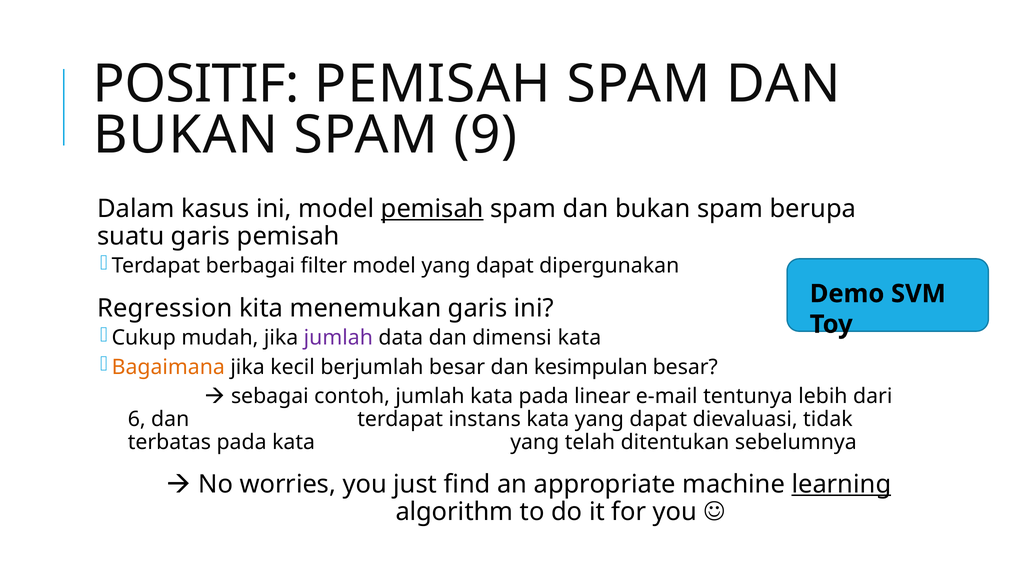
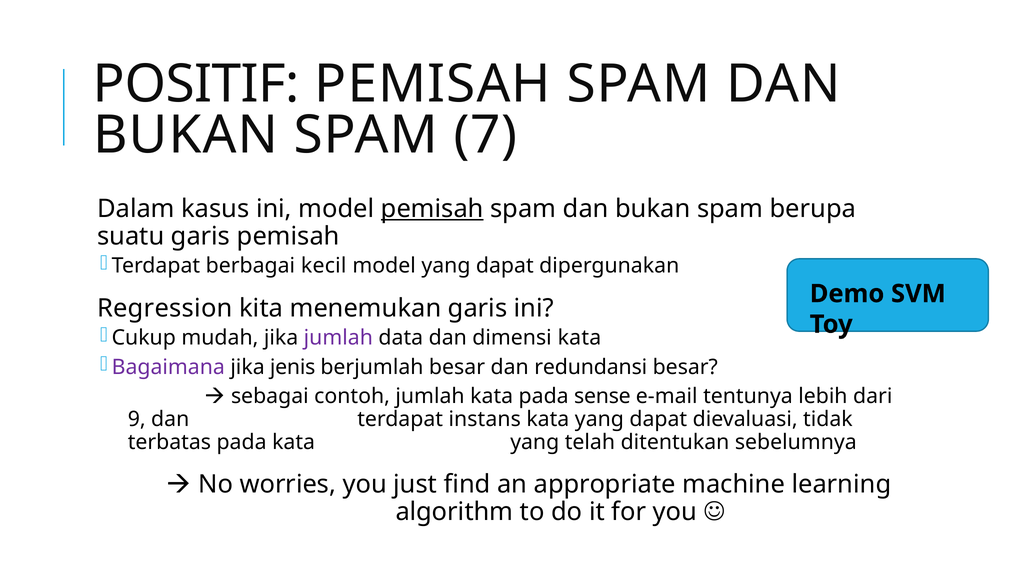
9: 9 -> 7 (485, 135)
filter: filter -> kecil (324, 266)
Bagaimana colour: orange -> purple (168, 367)
kecil: kecil -> jenis (293, 367)
kesimpulan: kesimpulan -> redundansi (591, 367)
linear: linear -> sense (602, 396)
6: 6 -> 9 (137, 419)
learning underline: present -> none (841, 484)
